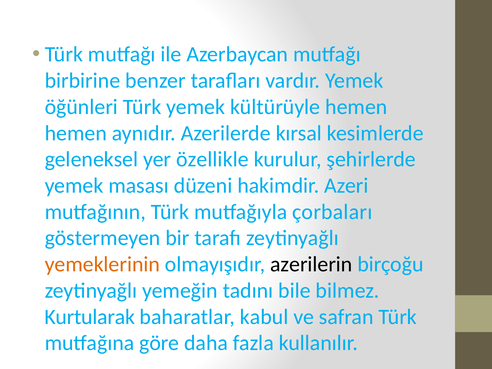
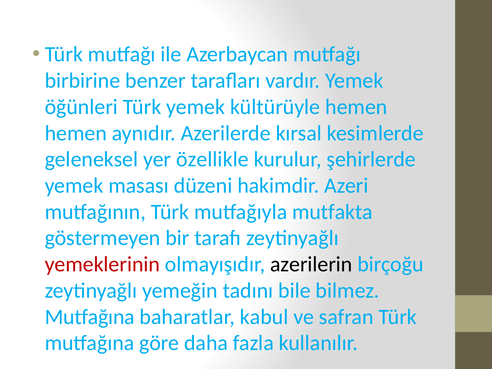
çorbaları: çorbaları -> mutfakta (332, 212)
yemeklerinin colour: orange -> red (102, 264)
Kurtularak: Kurtularak -> Mutfağına (90, 317)
